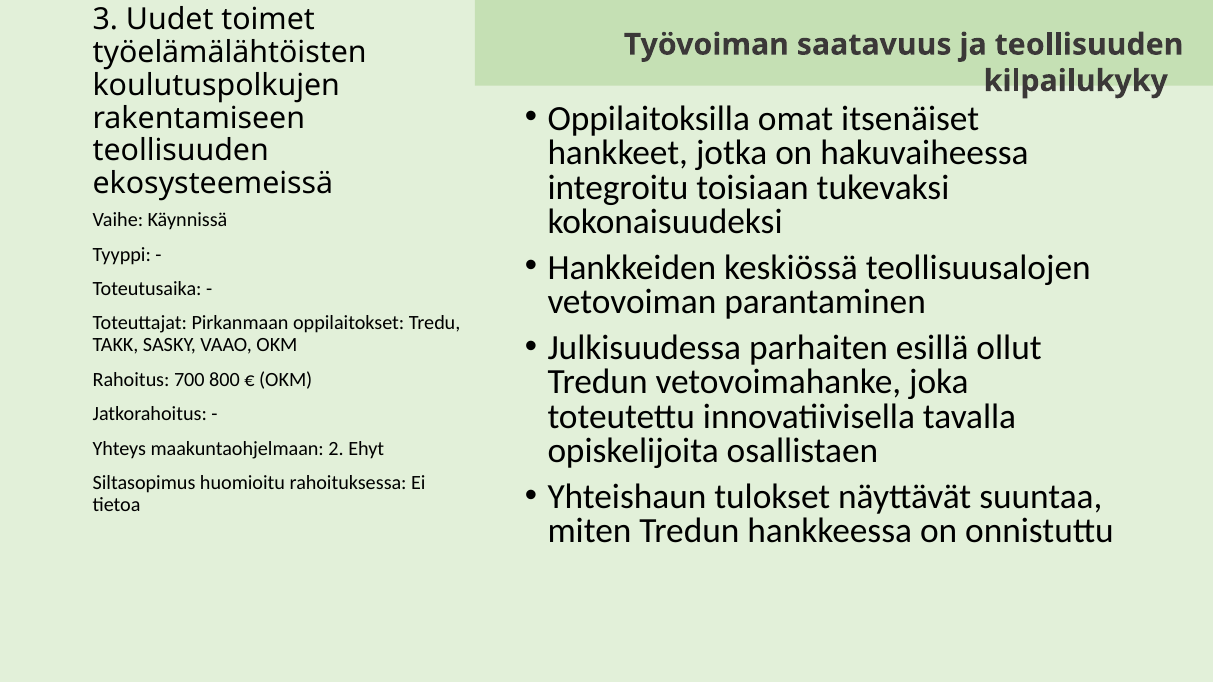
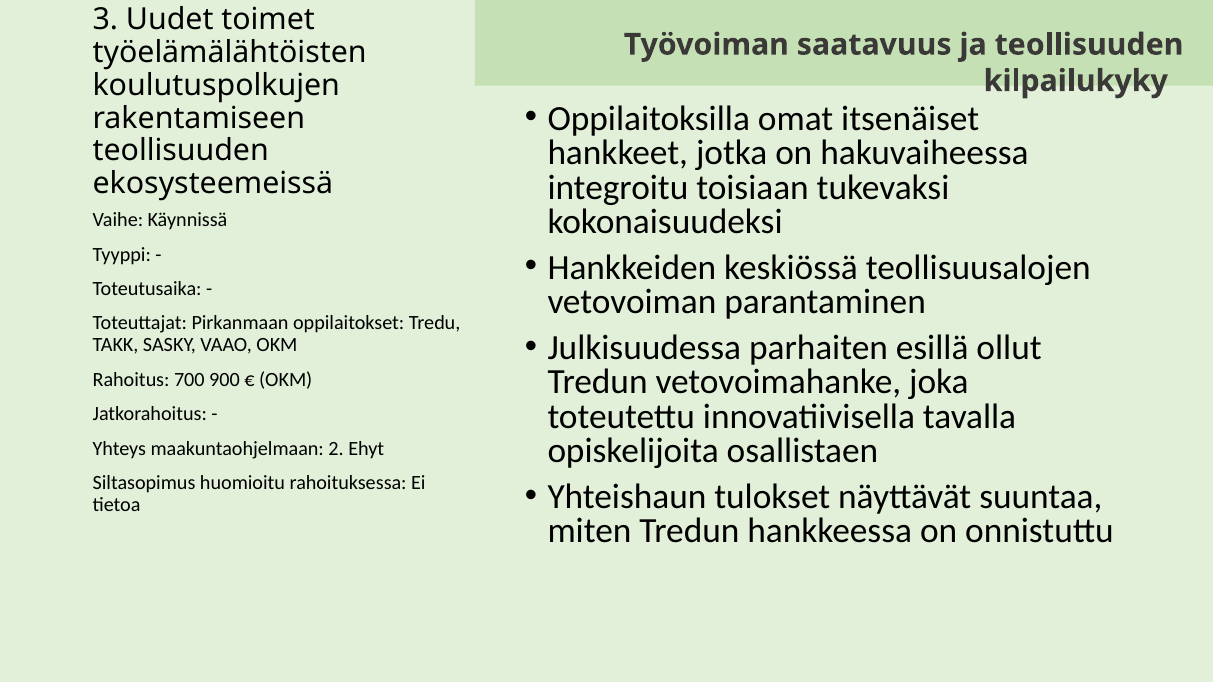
800: 800 -> 900 (225, 380)
